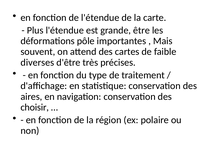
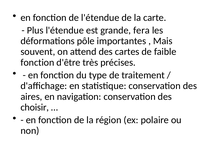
être: être -> fera (141, 30)
diverses: diverses -> fonction (37, 63)
